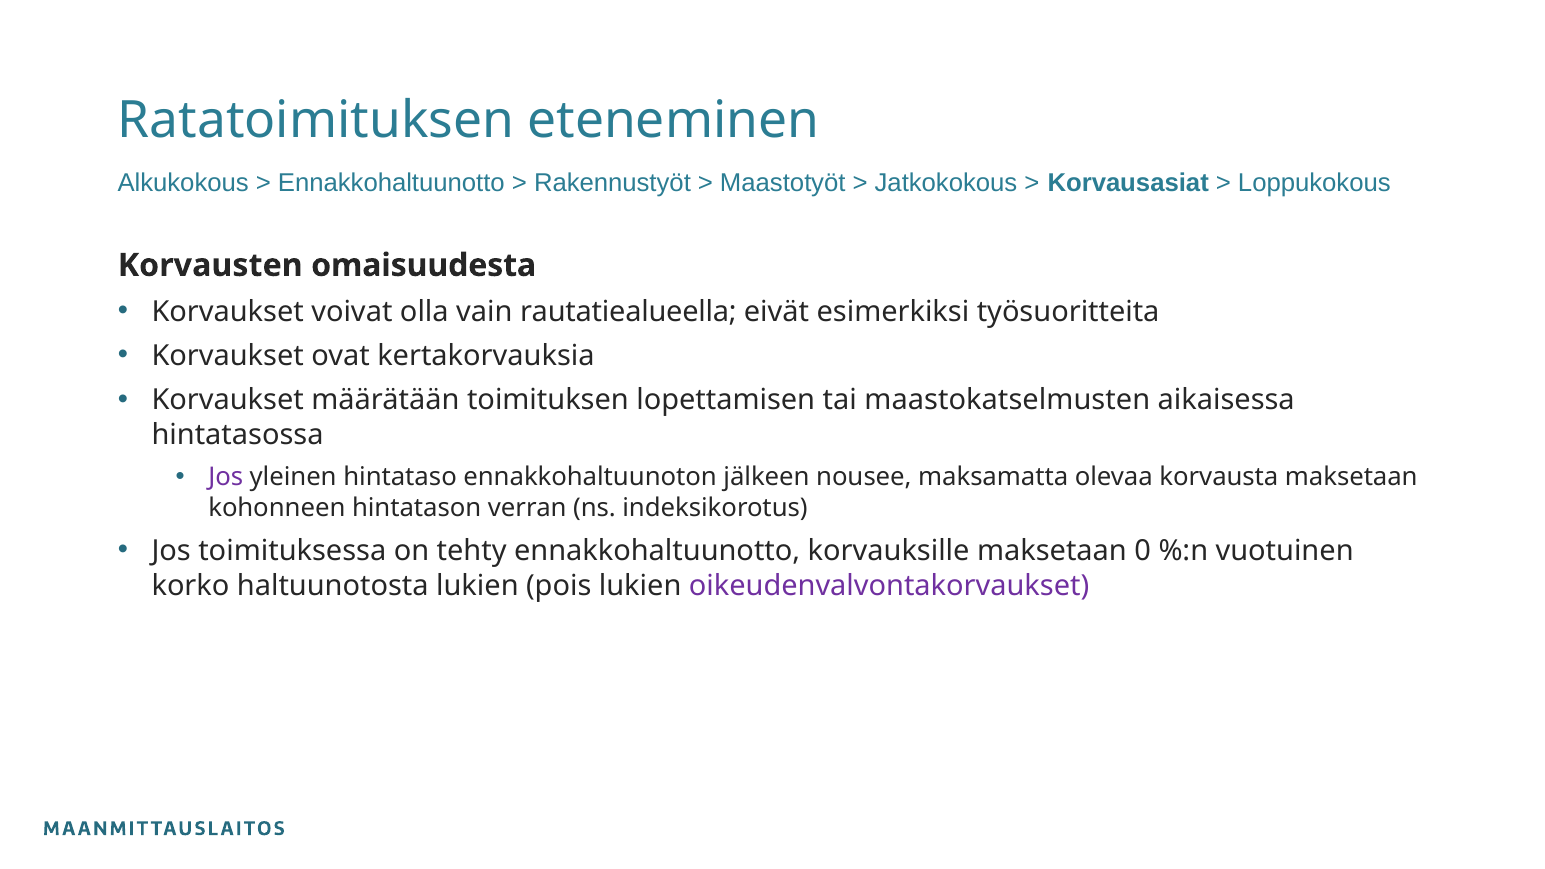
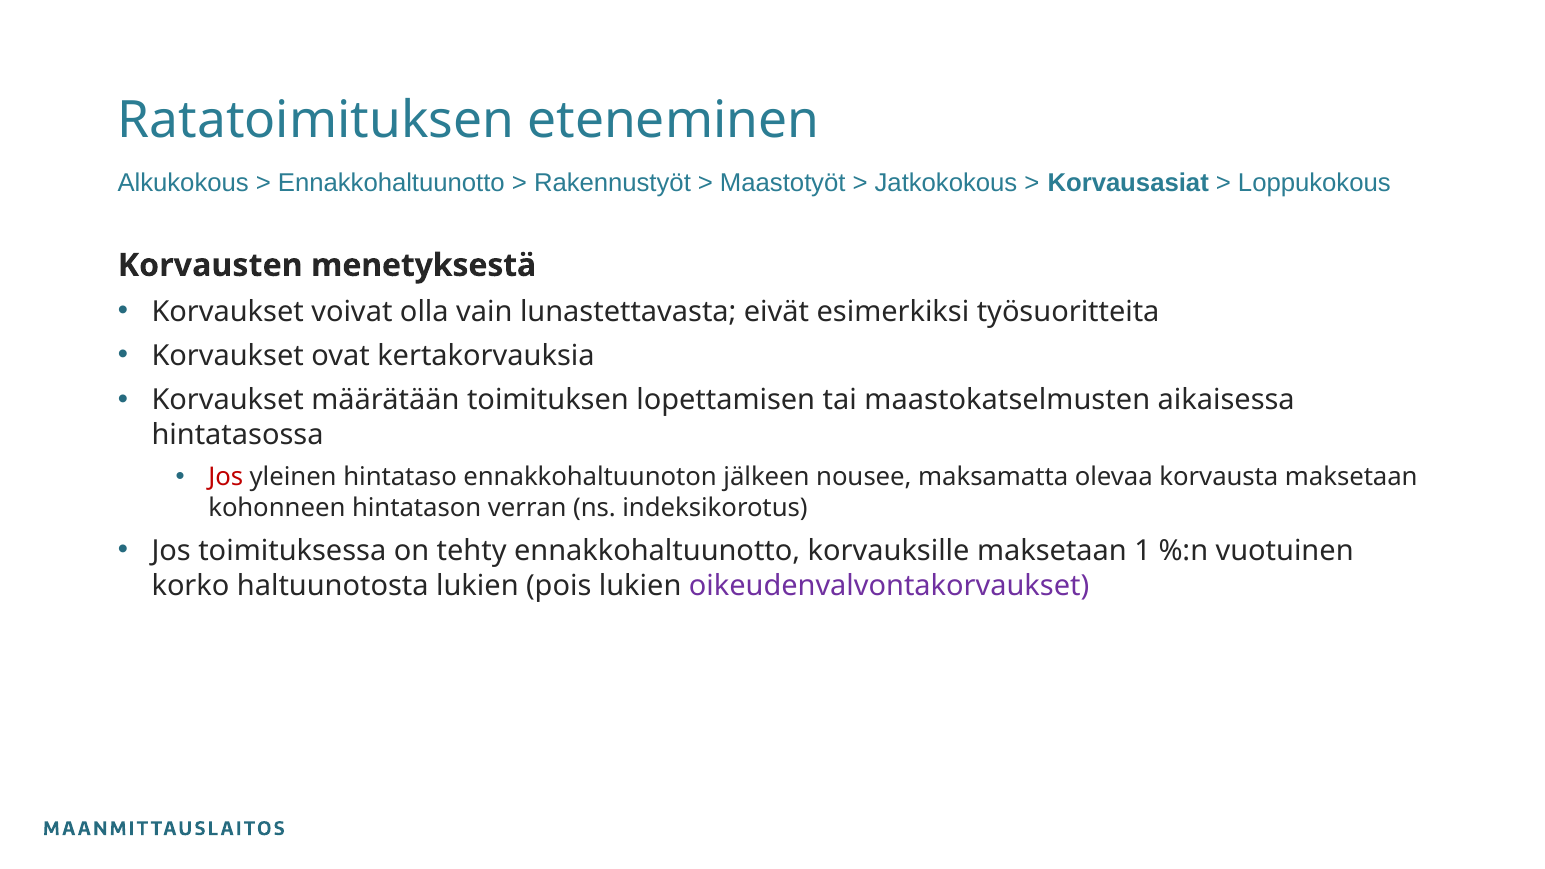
omaisuudesta: omaisuudesta -> menetyksestä (424, 265)
rautatiealueella: rautatiealueella -> lunastettavasta (628, 312)
Jos colour: purple -> red (226, 477)
0: 0 -> 1 (1143, 551)
